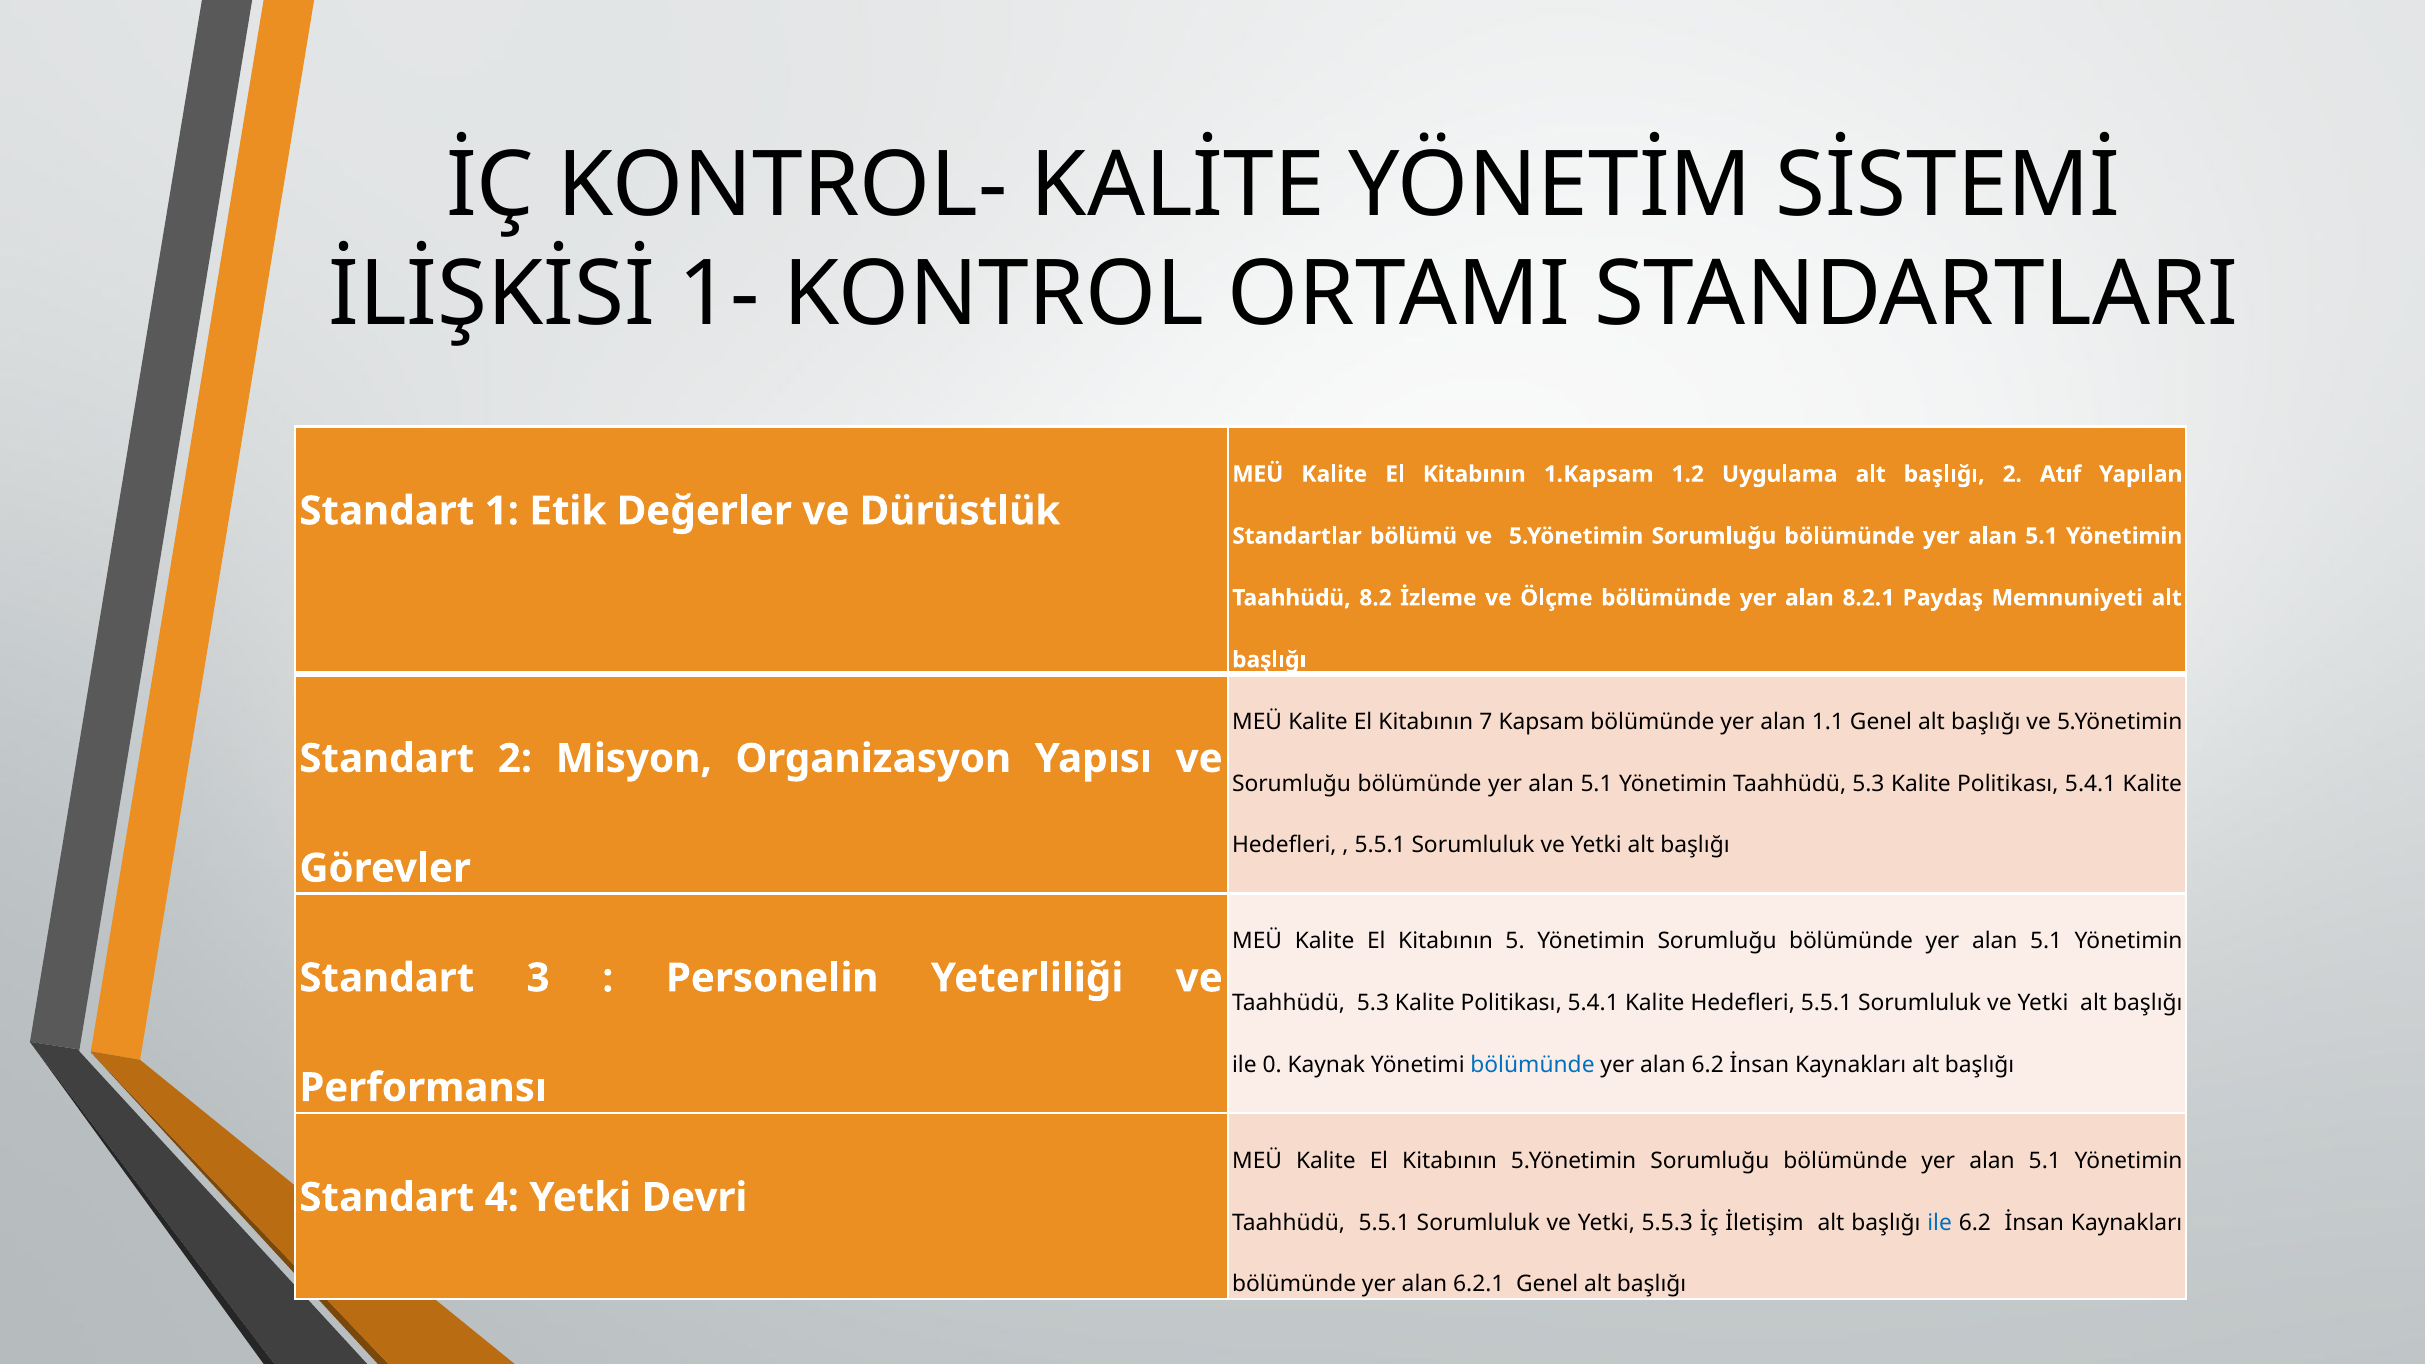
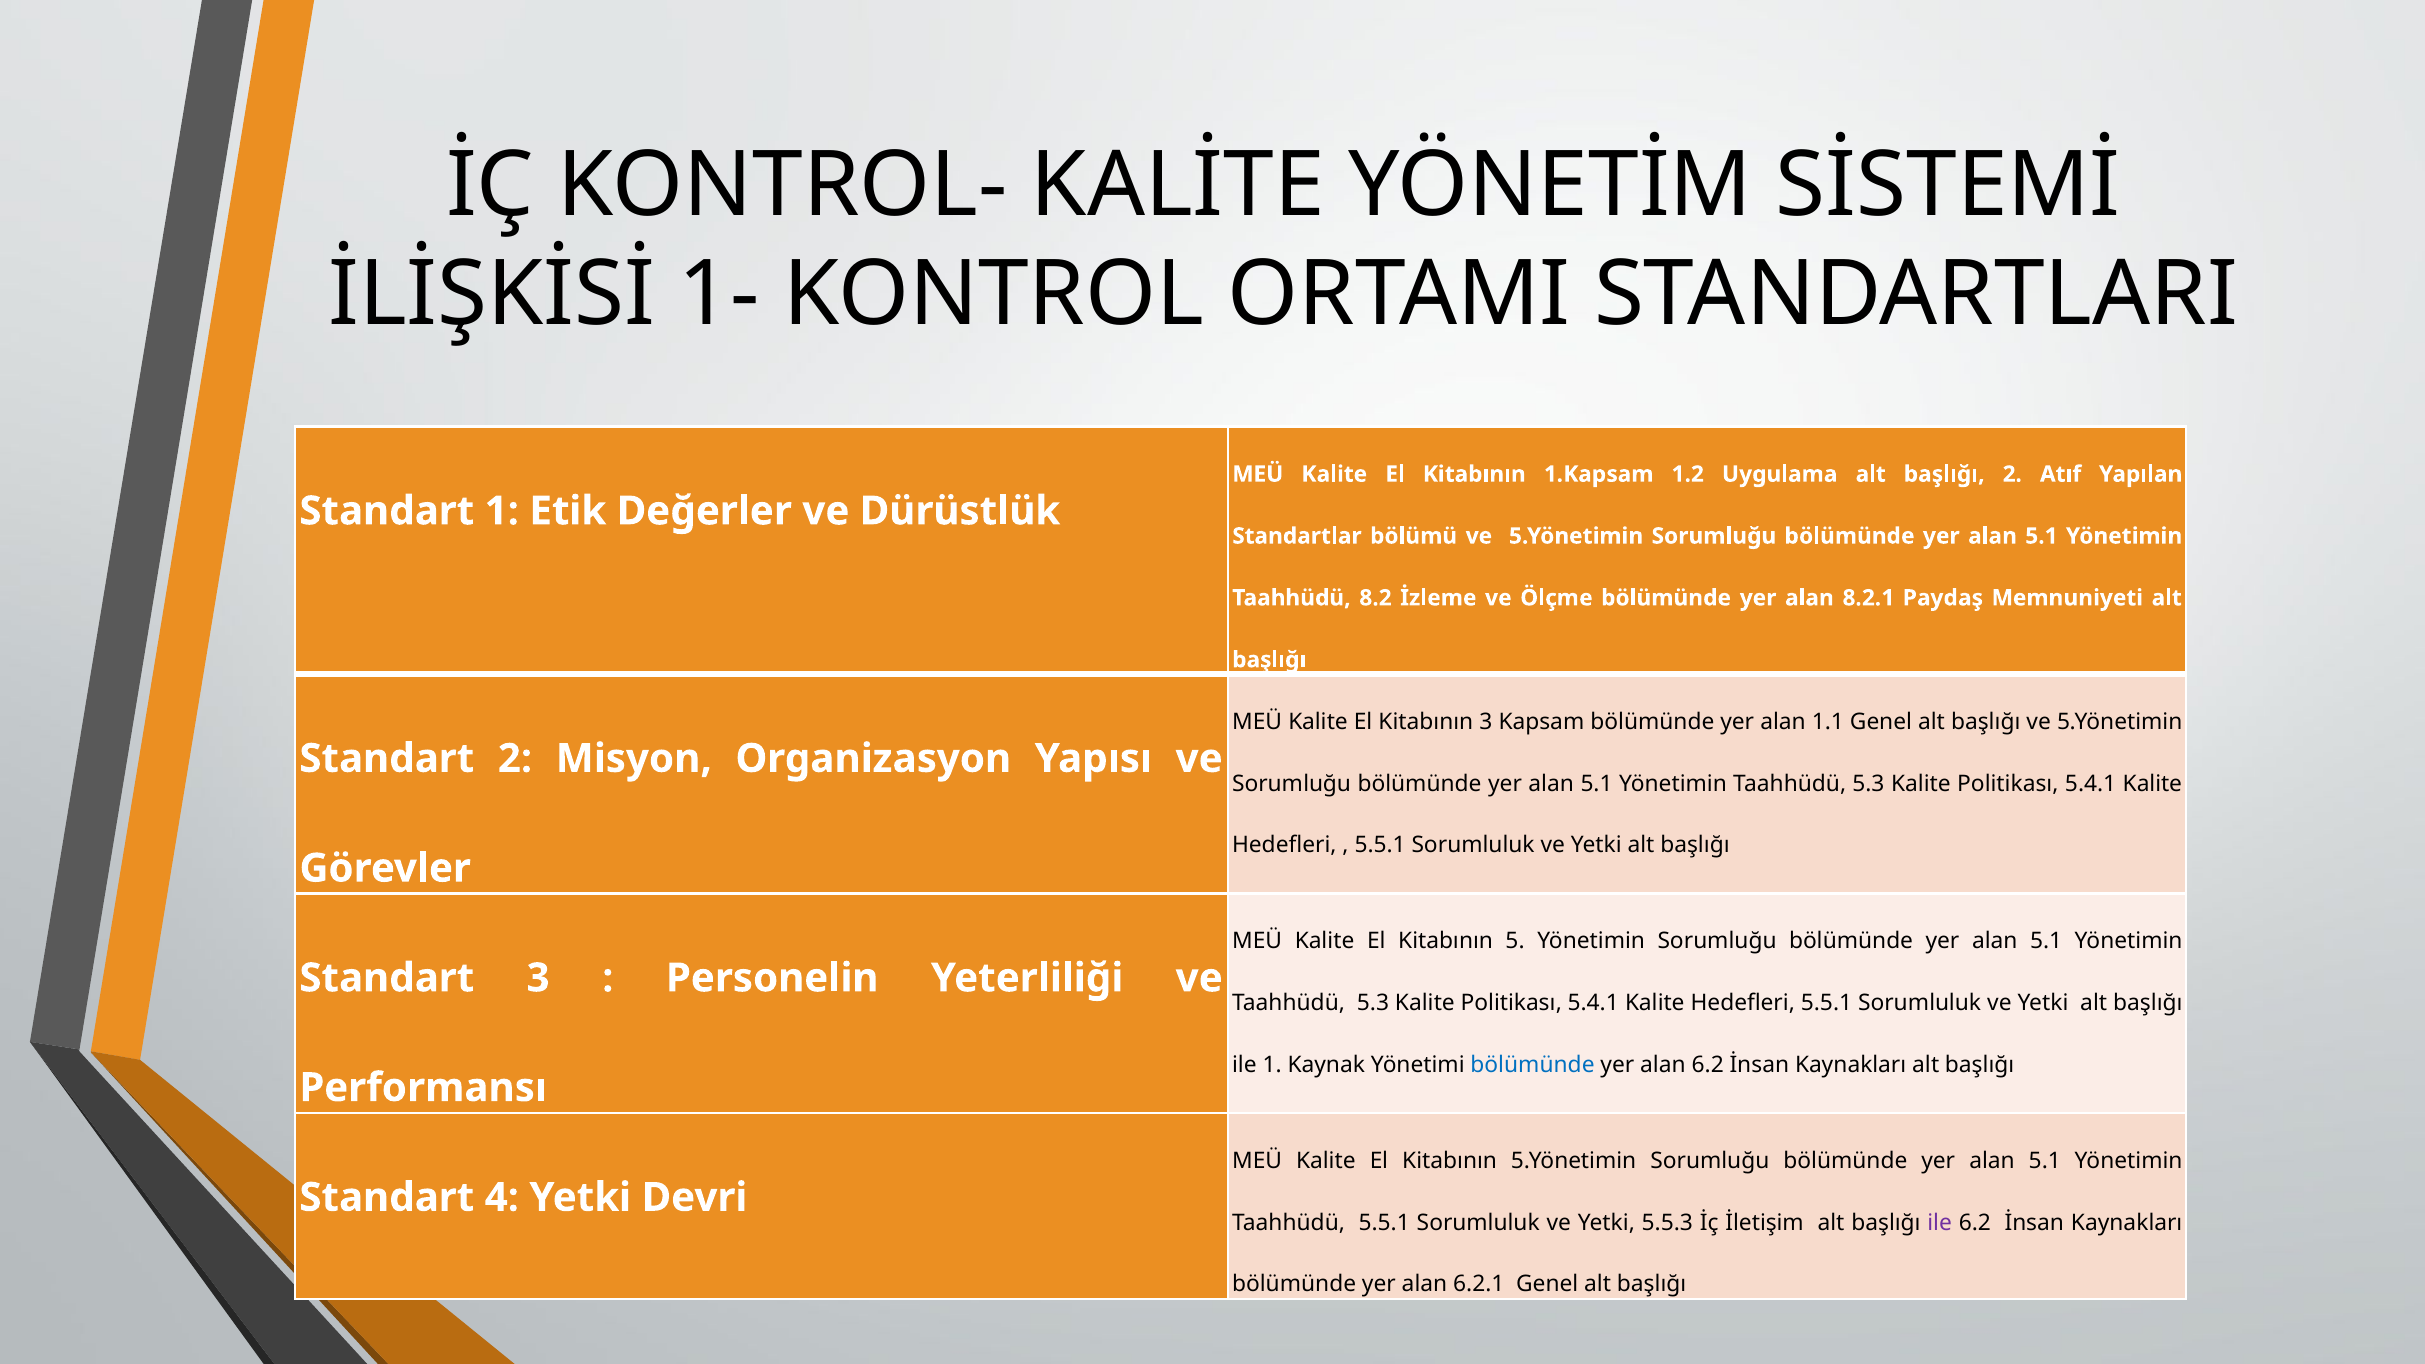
Kitabının 7: 7 -> 3 (1486, 722)
ile 0: 0 -> 1 (1272, 1065)
ile colour: blue -> purple (1940, 1223)
